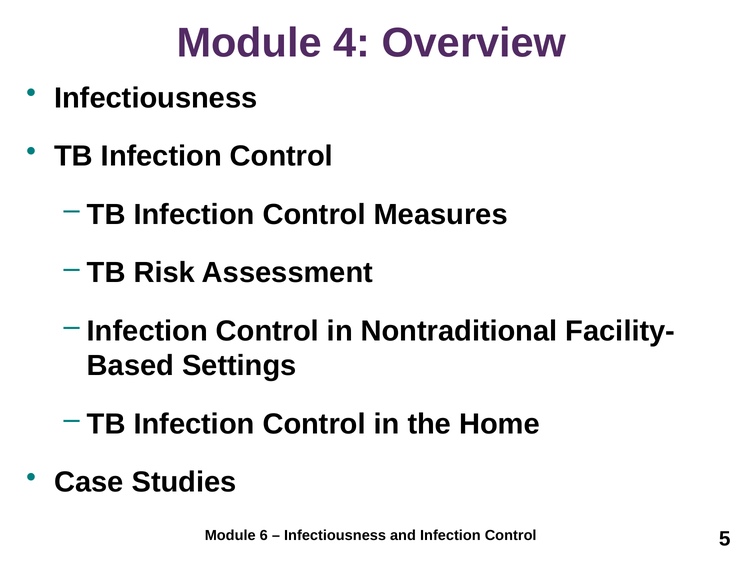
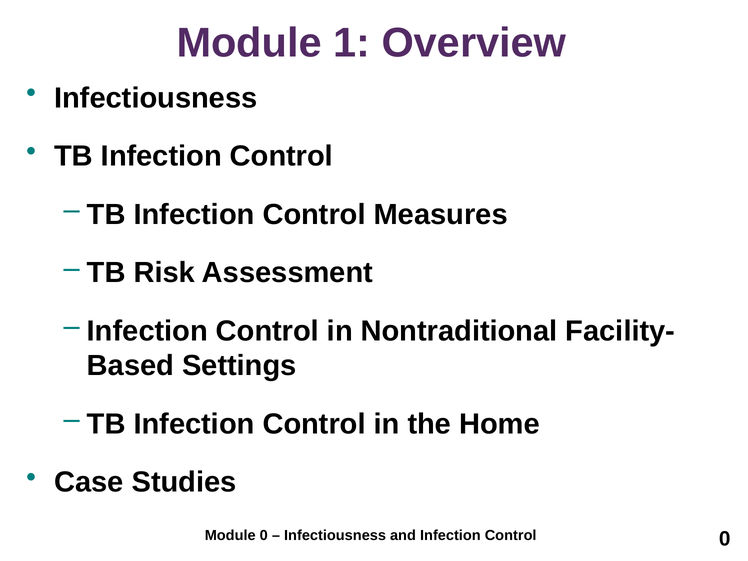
4: 4 -> 1 (352, 43)
Module 6: 6 -> 0 (264, 536)
Control 5: 5 -> 0 (725, 539)
